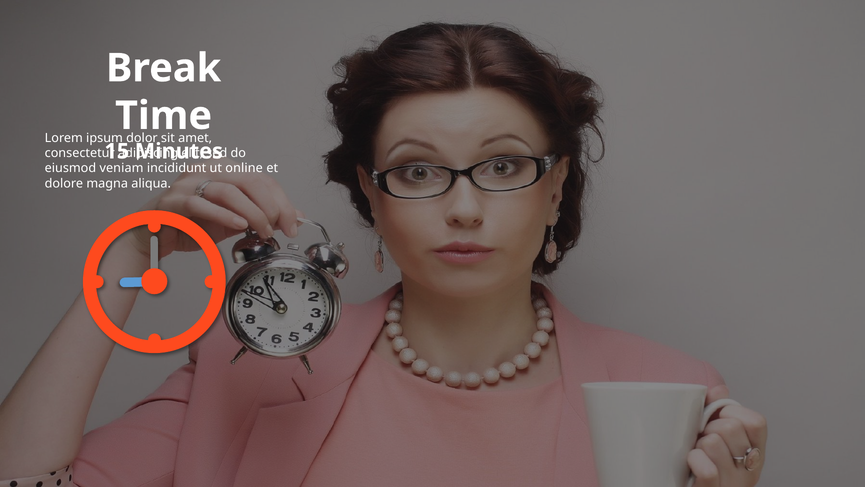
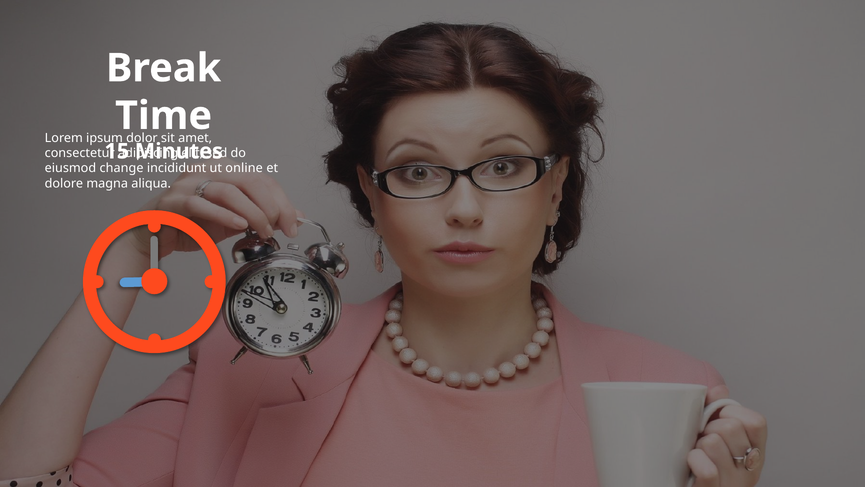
veniam: veniam -> change (122, 168)
